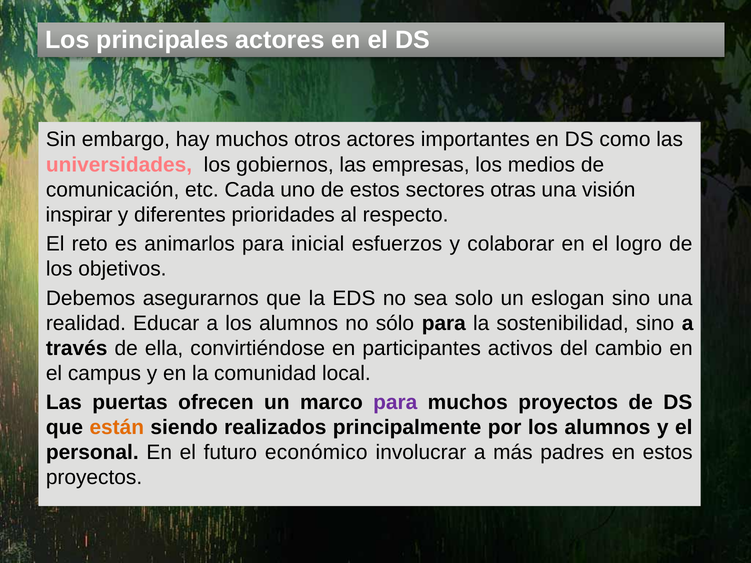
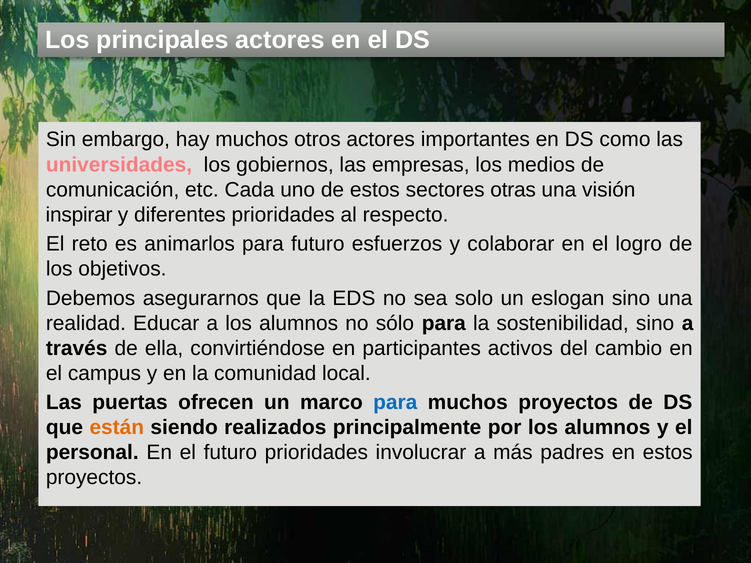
para inicial: inicial -> futuro (318, 244)
para colour: purple -> blue (395, 403)
futuro económico: económico -> prioridades (316, 453)
